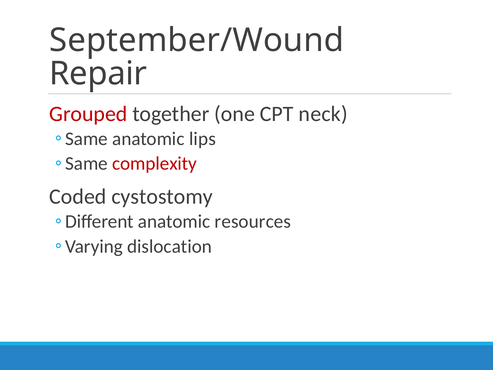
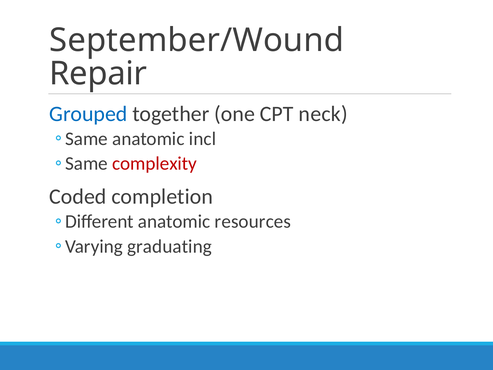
Grouped colour: red -> blue (88, 114)
lips: lips -> incl (203, 139)
cystostomy: cystostomy -> completion (162, 197)
dislocation: dislocation -> graduating (170, 246)
